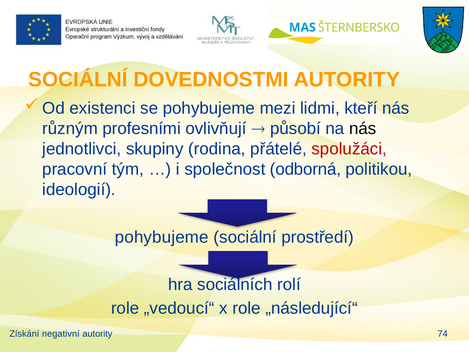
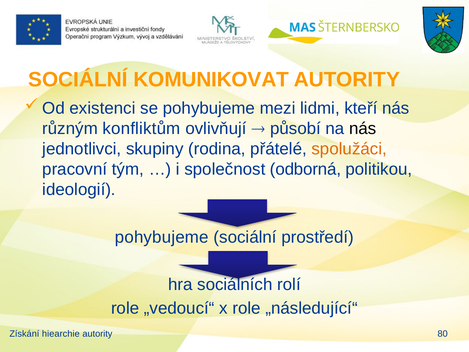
DOVEDNOSTMI: DOVEDNOSTMI -> KOMUNIKOVAT (211, 79)
profesními: profesními -> konfliktům (142, 129)
spolužáci colour: red -> orange (349, 149)
negativní: negativní -> hiearchie (61, 334)
74: 74 -> 80 (443, 334)
